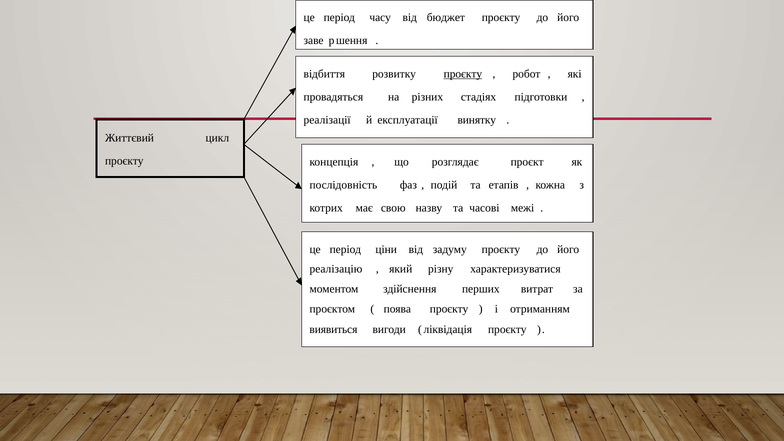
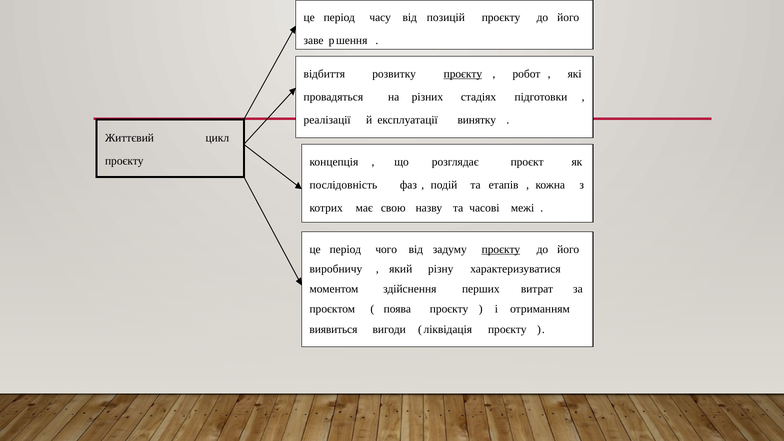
бюджет: бюджет -> позицій (446, 18)
ціни: ціни -> чого (386, 249)
проєкту underline: none -> present (501, 249)
реалізацію: реалізацію -> виробничу (336, 269)
